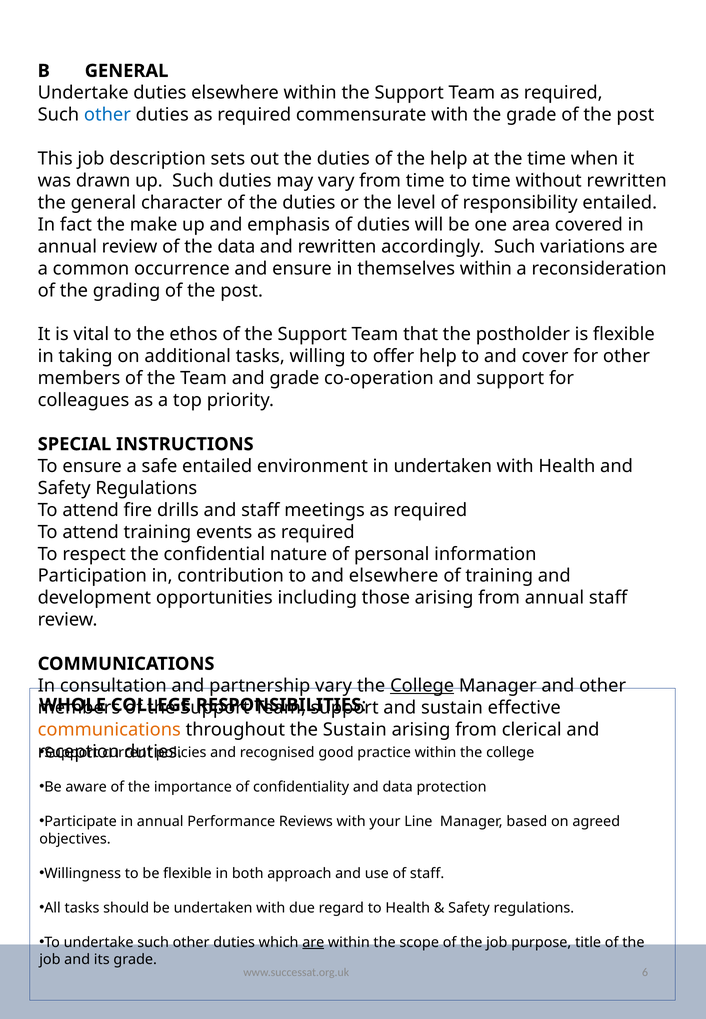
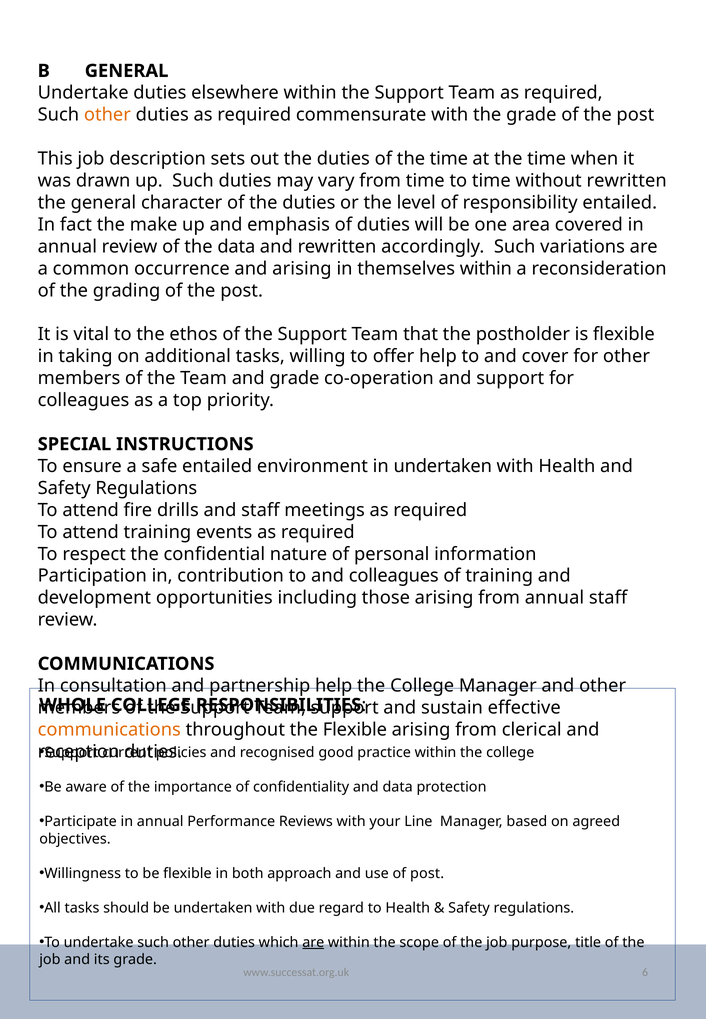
other colour: blue -> orange (107, 115)
of the help: help -> time (449, 159)
and ensure: ensure -> arising (302, 269)
and elsewhere: elsewhere -> colleagues (394, 576)
partnership vary: vary -> help (334, 686)
College underline: present -> none (422, 686)
the Sustain: Sustain -> Flexible (355, 730)
of staff: staff -> post (427, 874)
